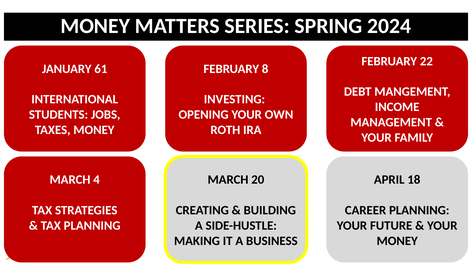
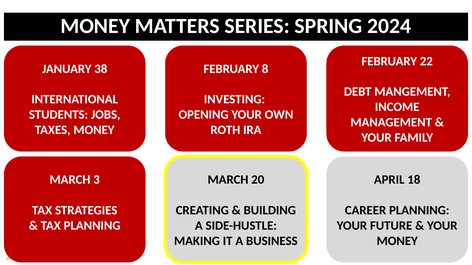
61: 61 -> 38 (101, 69)
4: 4 -> 3 (97, 180)
